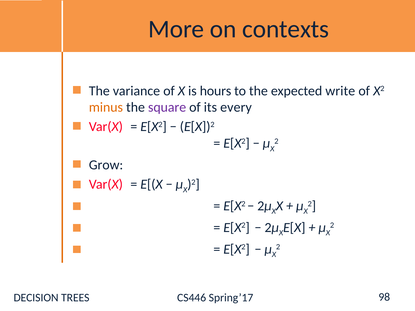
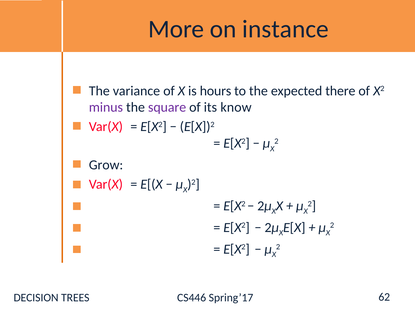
contexts: contexts -> instance (286, 29)
write: write -> there (340, 91)
minus colour: orange -> purple (106, 107)
every: every -> know (236, 107)
98: 98 -> 62 (384, 297)
